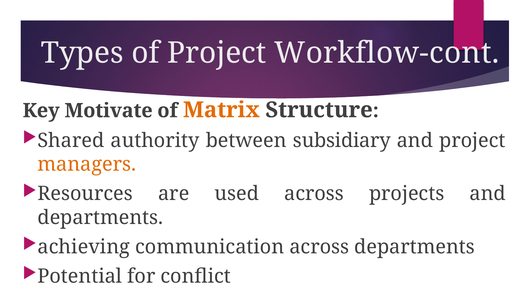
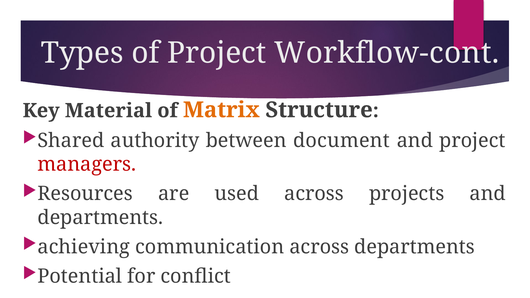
Motivate: Motivate -> Material (108, 111)
subsidiary: subsidiary -> document (342, 141)
managers colour: orange -> red (87, 164)
